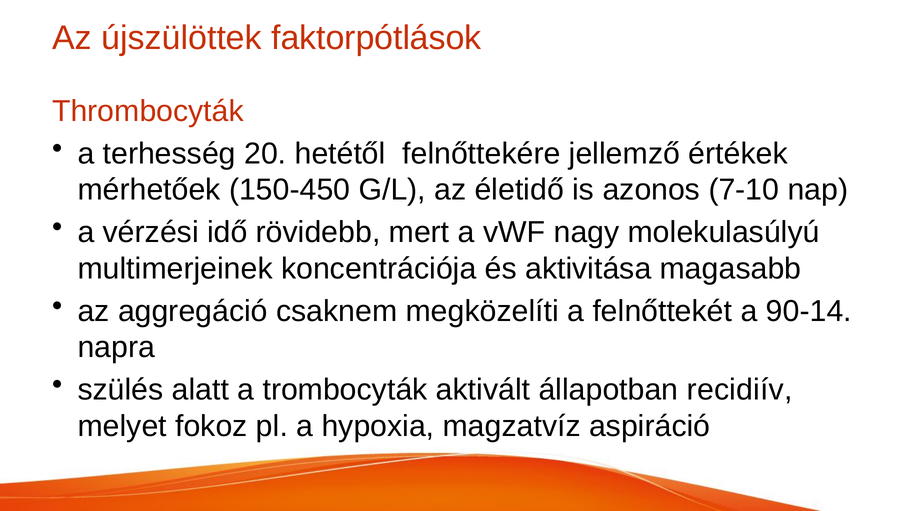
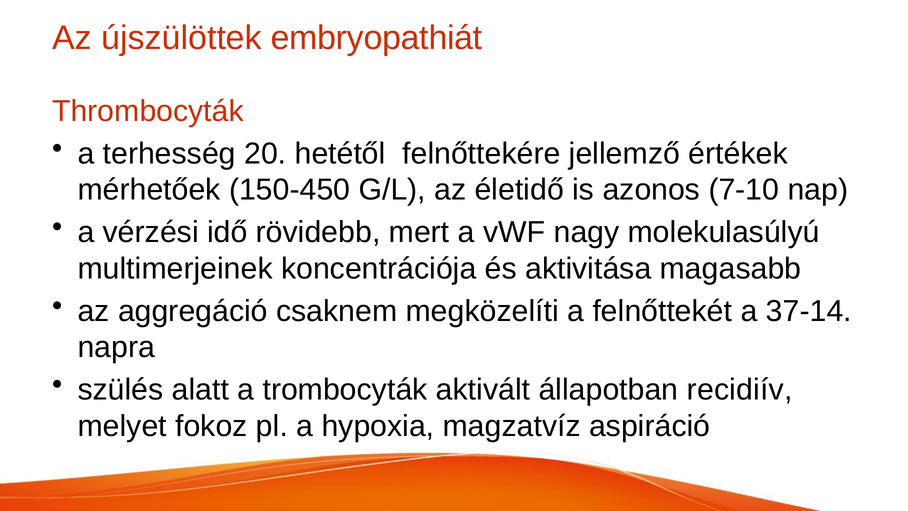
faktorpótlások: faktorpótlások -> embryopathiát (377, 38)
90-14: 90-14 -> 37-14 (809, 311)
